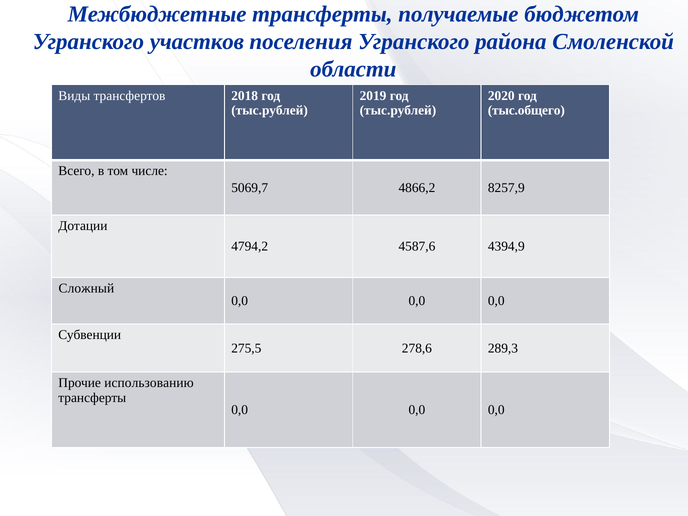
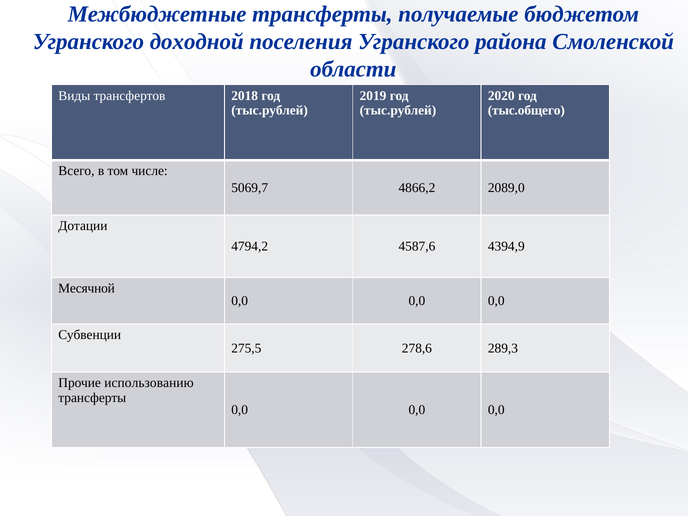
участков: участков -> доходной (197, 42)
8257,9: 8257,9 -> 2089,0 (506, 188)
Сложный: Сложный -> Месячной (87, 288)
